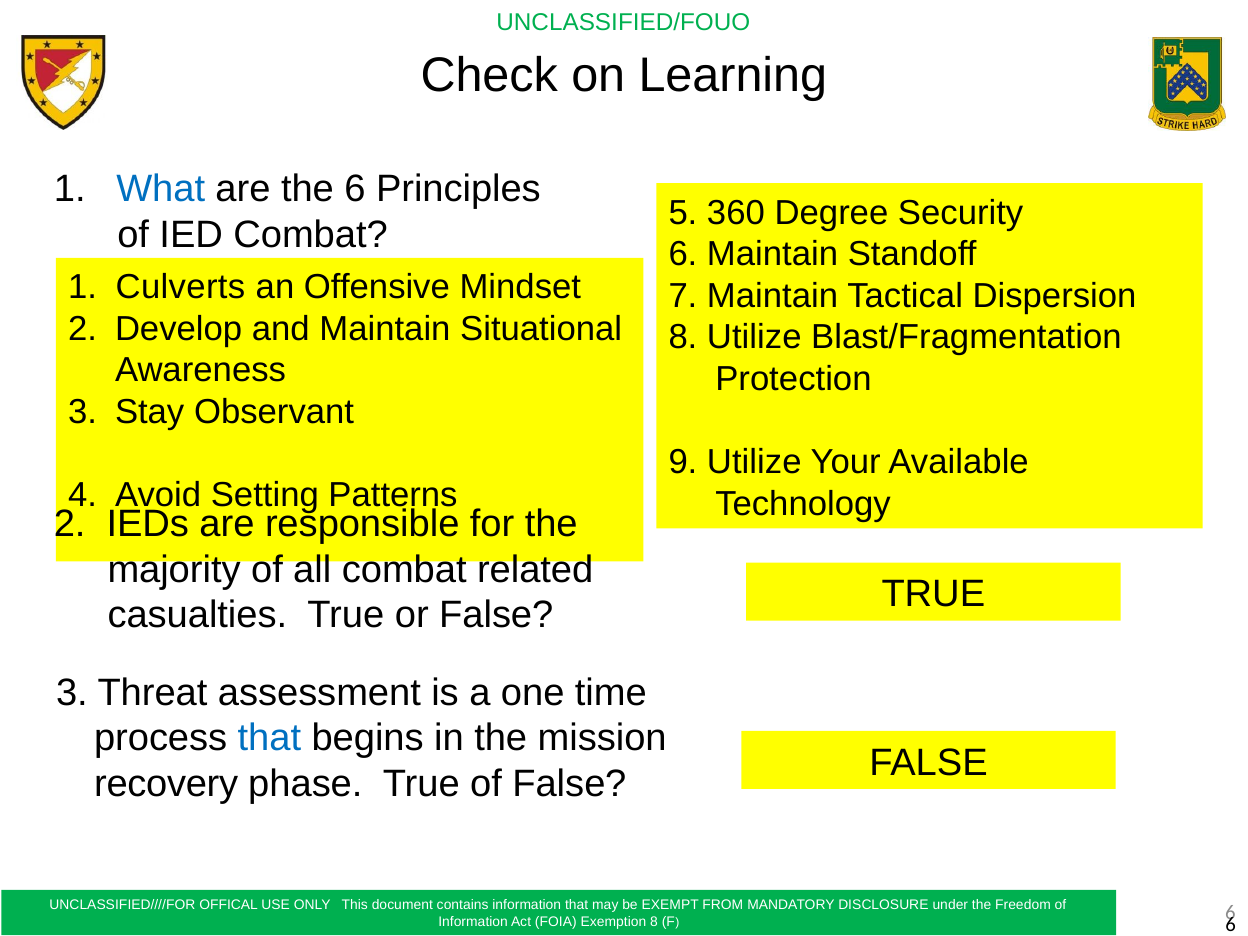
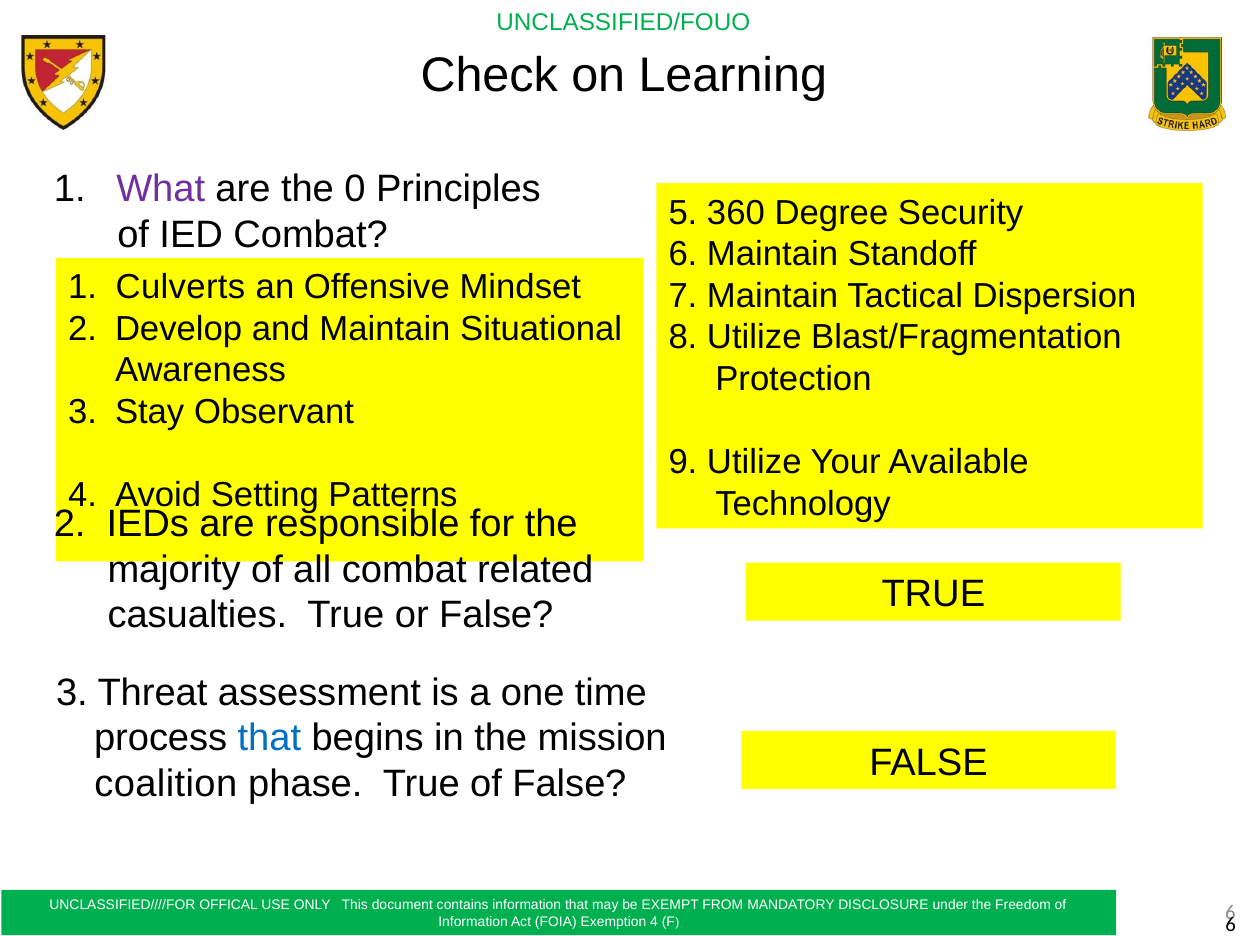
What colour: blue -> purple (161, 189)
the 6: 6 -> 0 (355, 189)
recovery: recovery -> coalition (166, 784)
8: 8 -> 4 (654, 922)
